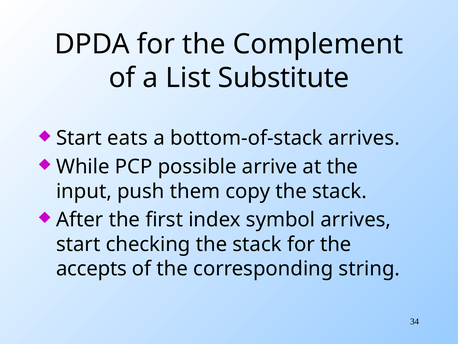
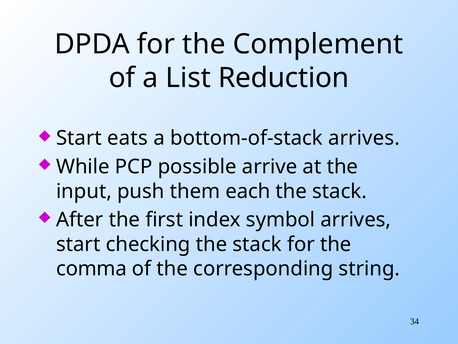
Substitute: Substitute -> Reduction (284, 78)
copy: copy -> each (248, 191)
accepts: accepts -> comma (91, 268)
